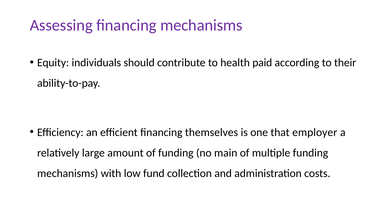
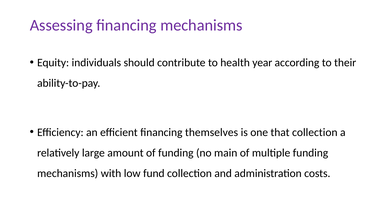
paid: paid -> year (262, 63)
that employer: employer -> collection (315, 132)
